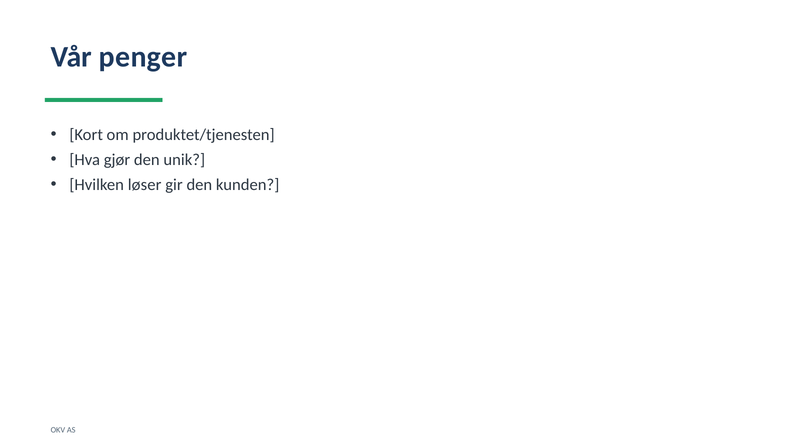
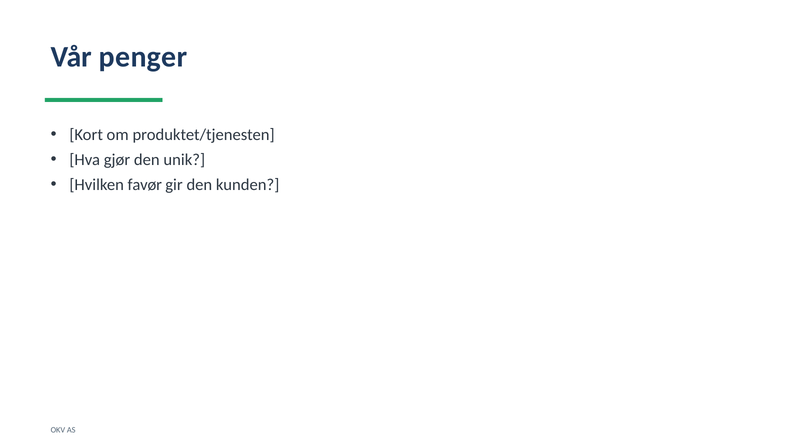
løser: løser -> favør (145, 185)
